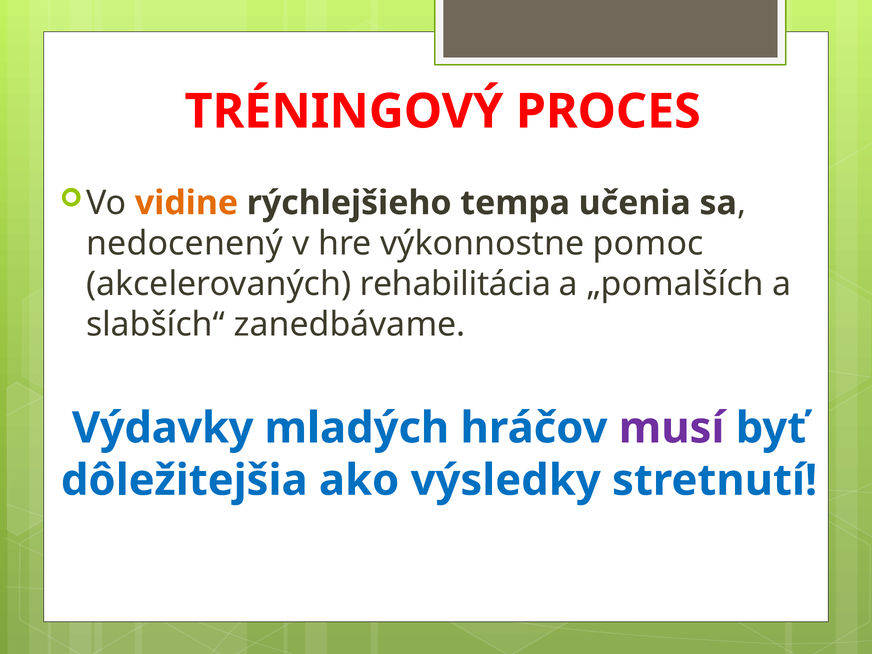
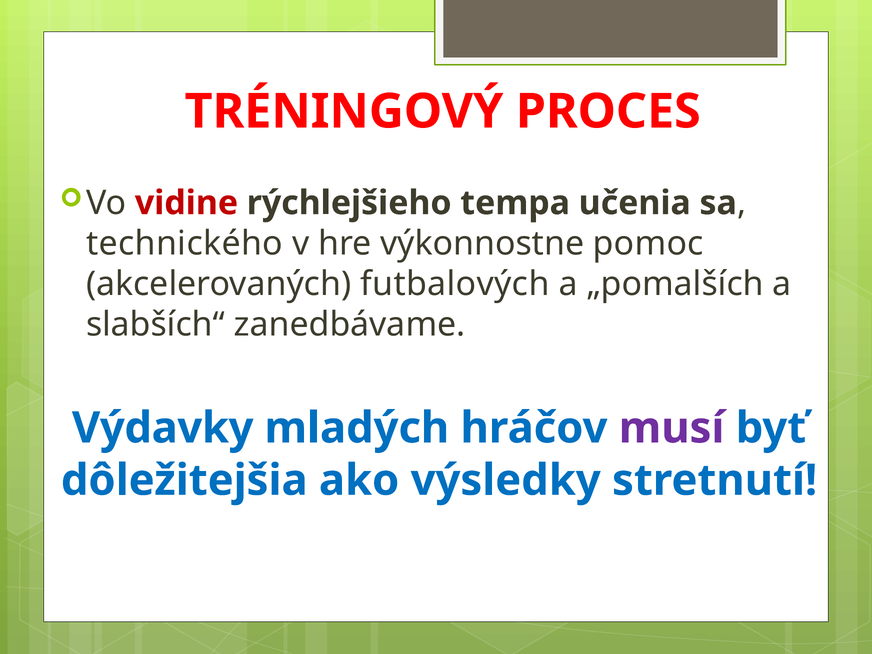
vidine colour: orange -> red (186, 203)
nedocenený: nedocenený -> technického (185, 244)
rehabilitácia: rehabilitácia -> futbalových (455, 284)
